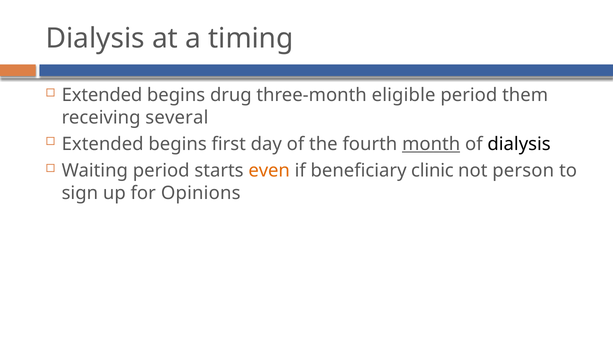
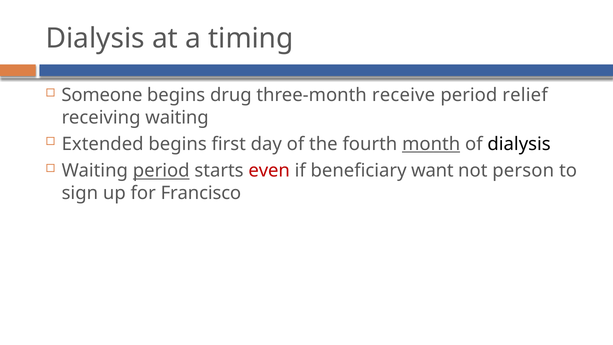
Extended: Extended -> Someone (102, 95)
eligible: eligible -> receive (404, 95)
them: them -> relief (525, 95)
receiving several: several -> waiting (177, 117)
period underline: none -> present (161, 171)
even colour: orange -> red (269, 171)
clinic: clinic -> want (432, 171)
Opinions: Opinions -> Francisco (201, 193)
